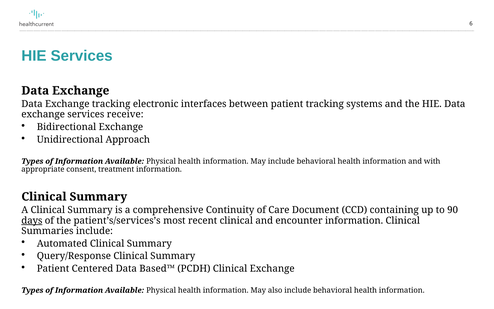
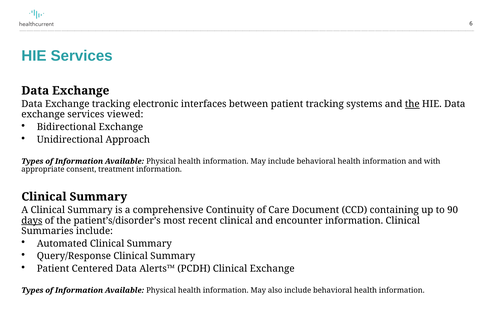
the underline: none -> present (412, 104)
receive: receive -> viewed (125, 114)
patient’s/services’s: patient’s/services’s -> patient’s/disorder’s (117, 220)
Based™: Based™ -> Alerts™ (157, 269)
